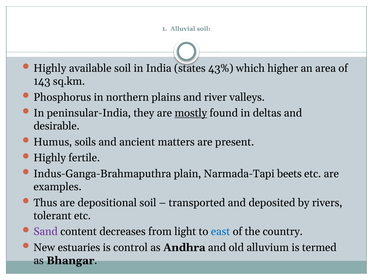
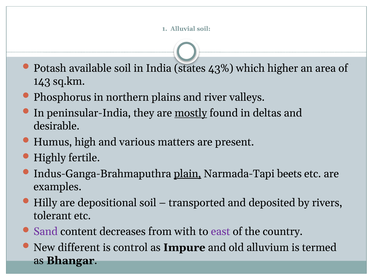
Highly: Highly -> Potash (50, 68)
soils: soils -> high (85, 142)
ancient: ancient -> various (137, 142)
plain underline: none -> present (187, 174)
Thus: Thus -> Hilly (45, 203)
light: light -> with (185, 231)
east colour: blue -> purple (221, 231)
estuaries: estuaries -> different (79, 247)
Andhra: Andhra -> Impure (184, 247)
